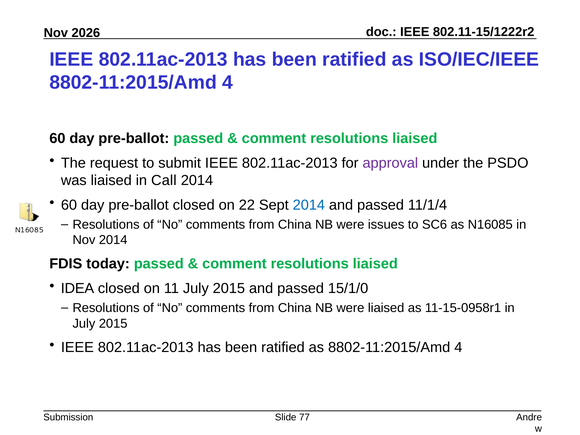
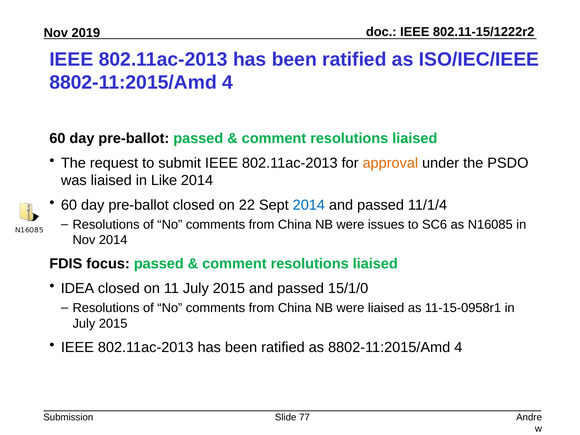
2026: 2026 -> 2019 (86, 33)
approval colour: purple -> orange (390, 163)
Call: Call -> Like (164, 180)
today: today -> focus (108, 264)
